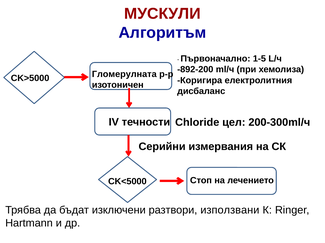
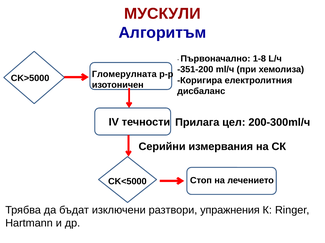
1-5: 1-5 -> 1-8 (259, 59)
-892-200: -892-200 -> -351-200 (195, 70)
Chloride: Chloride -> Прилага (197, 123)
използвани: използвани -> упражнения (230, 211)
